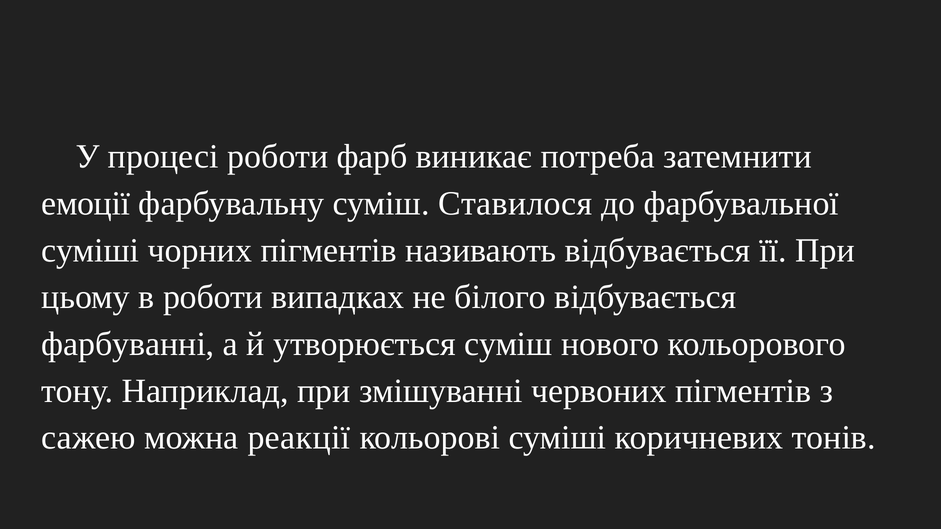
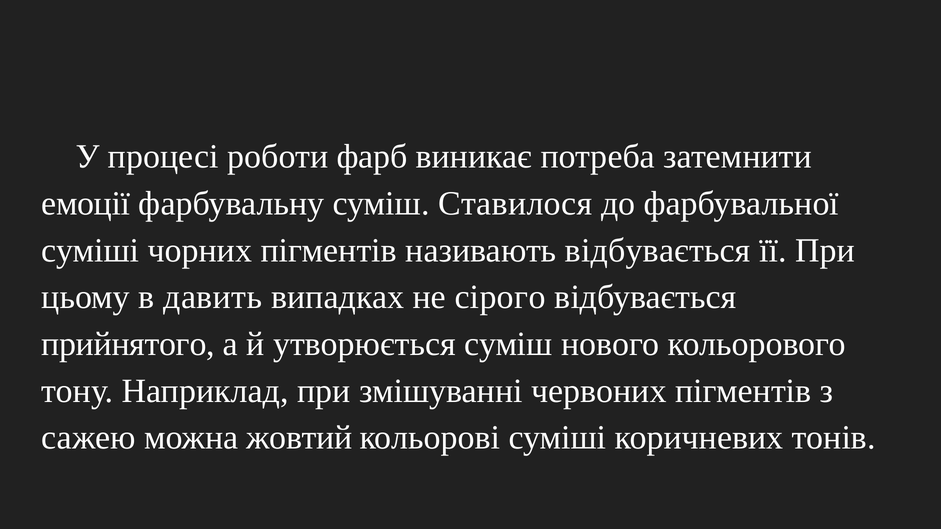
в роботи: роботи -> давить (213, 297)
білого: білого -> сірого (500, 297)
фарбуванні: фарбуванні -> прийнятого (128, 344)
реакції: реакції -> жовтий (299, 438)
